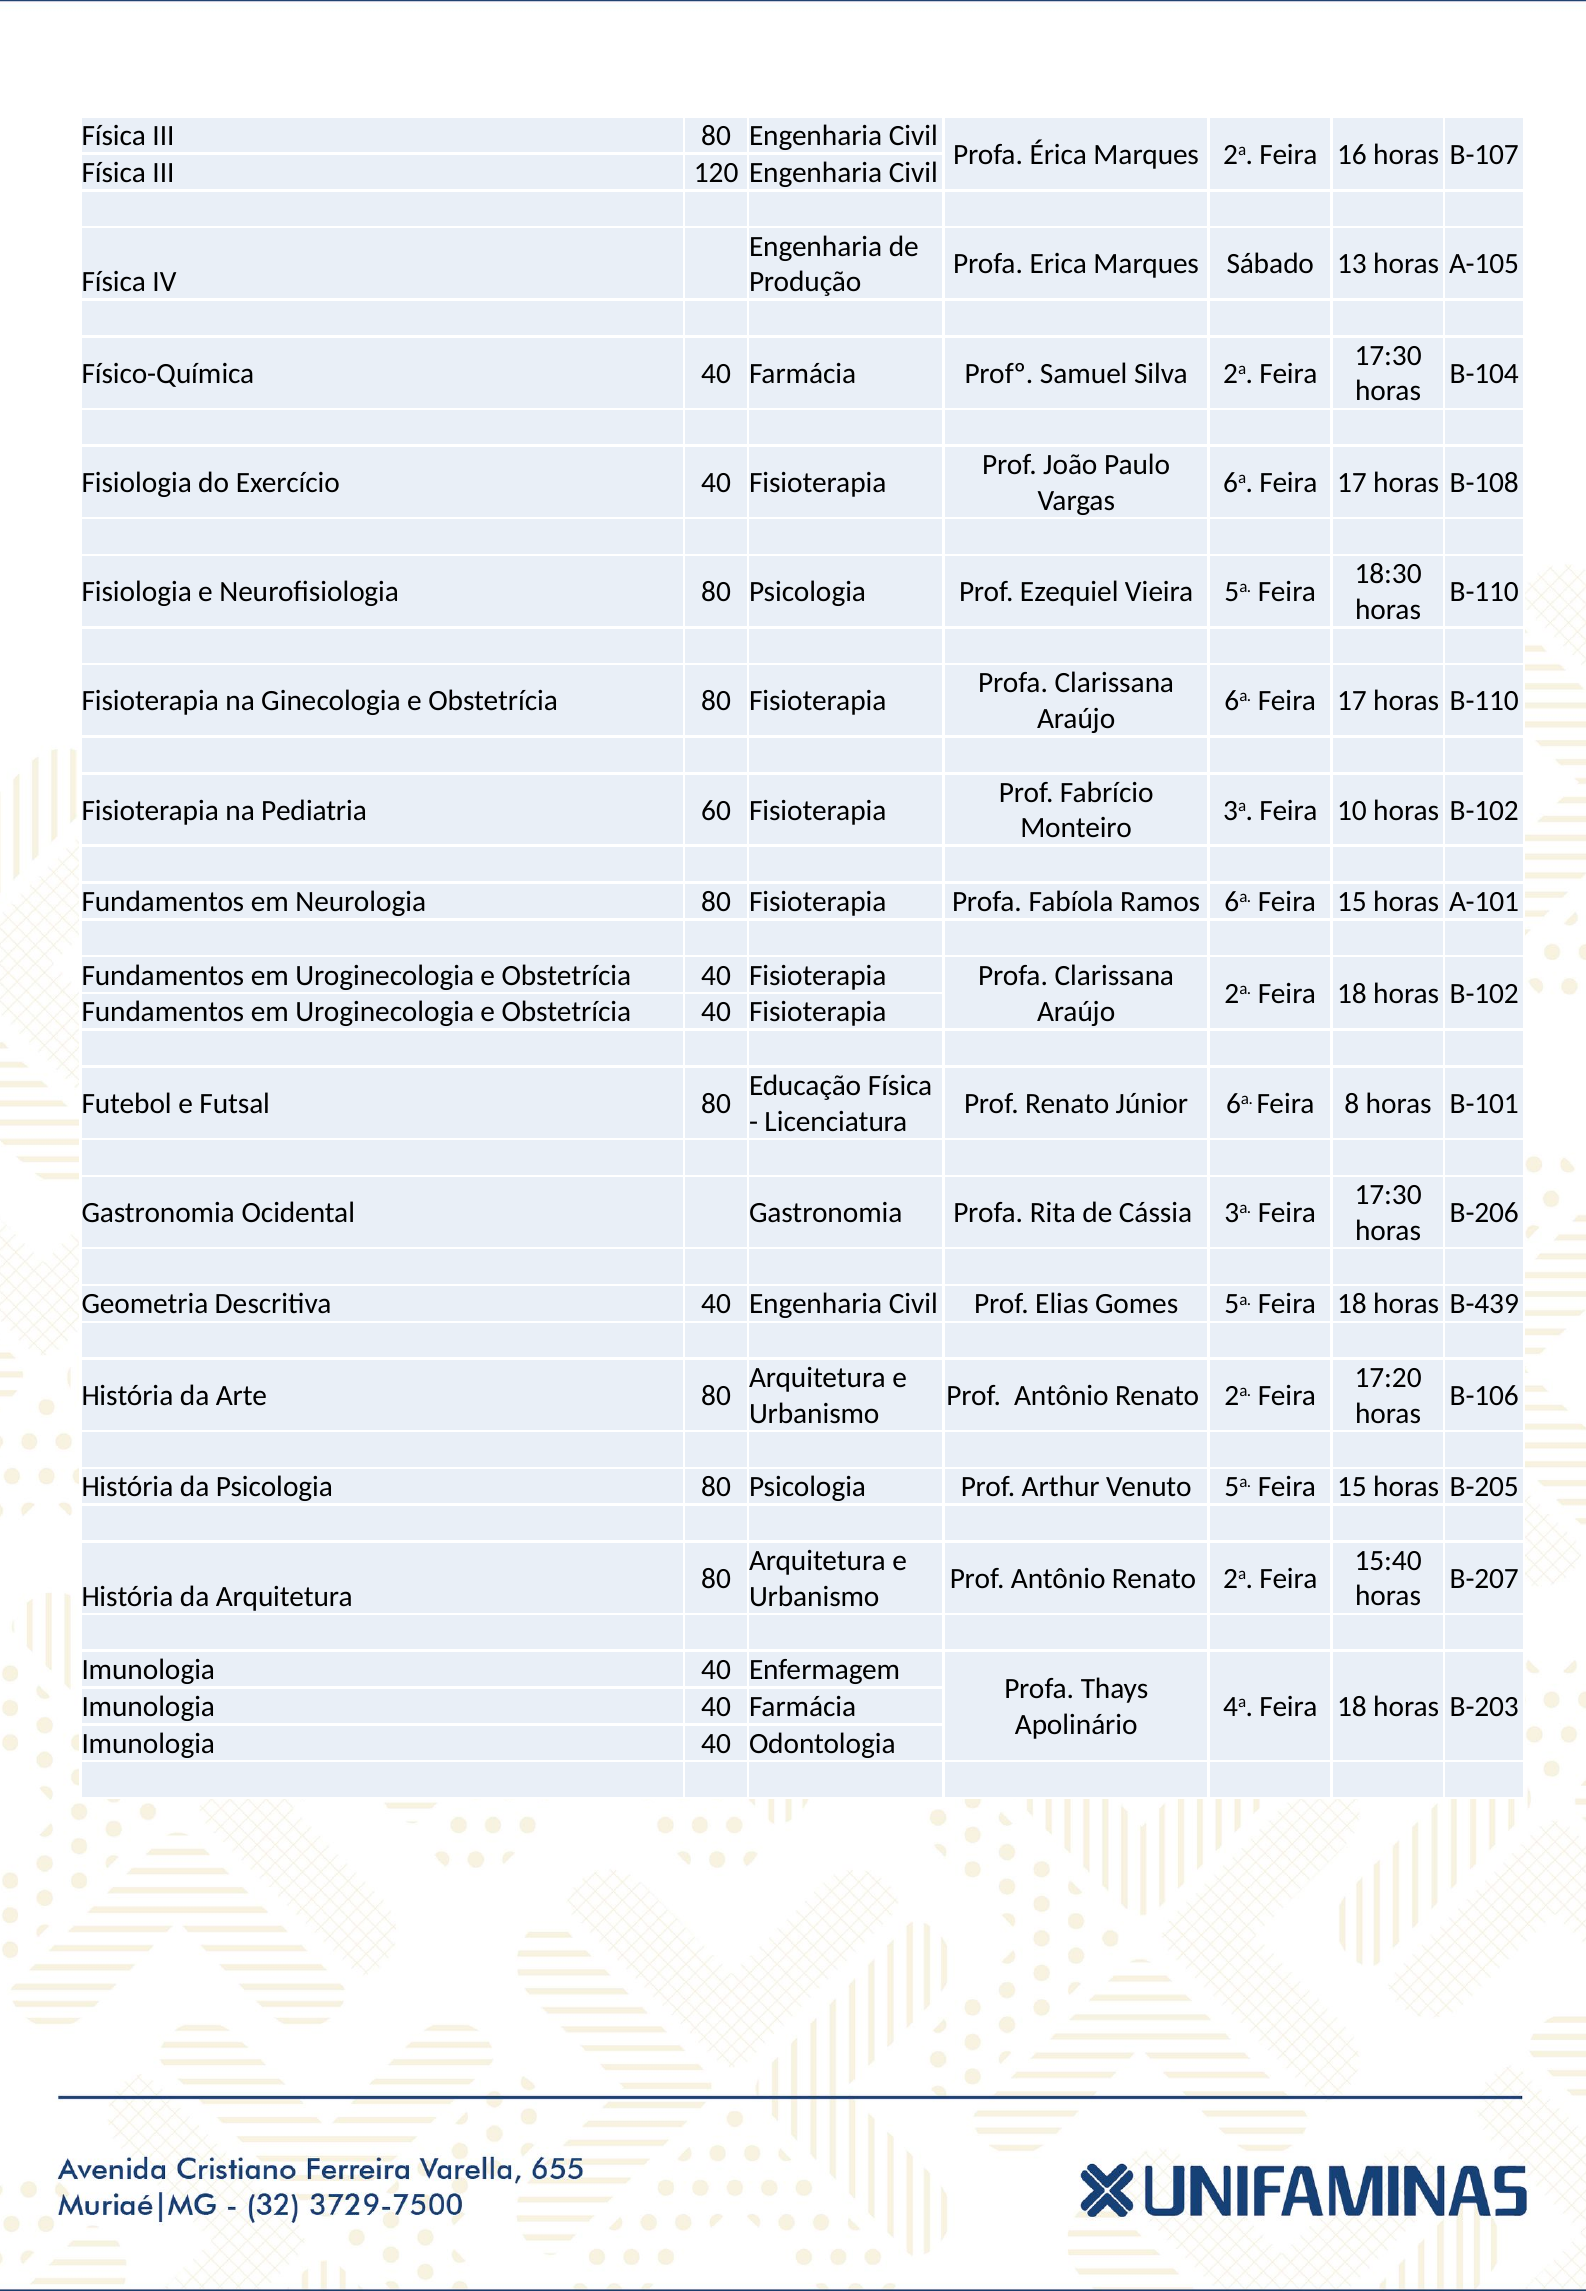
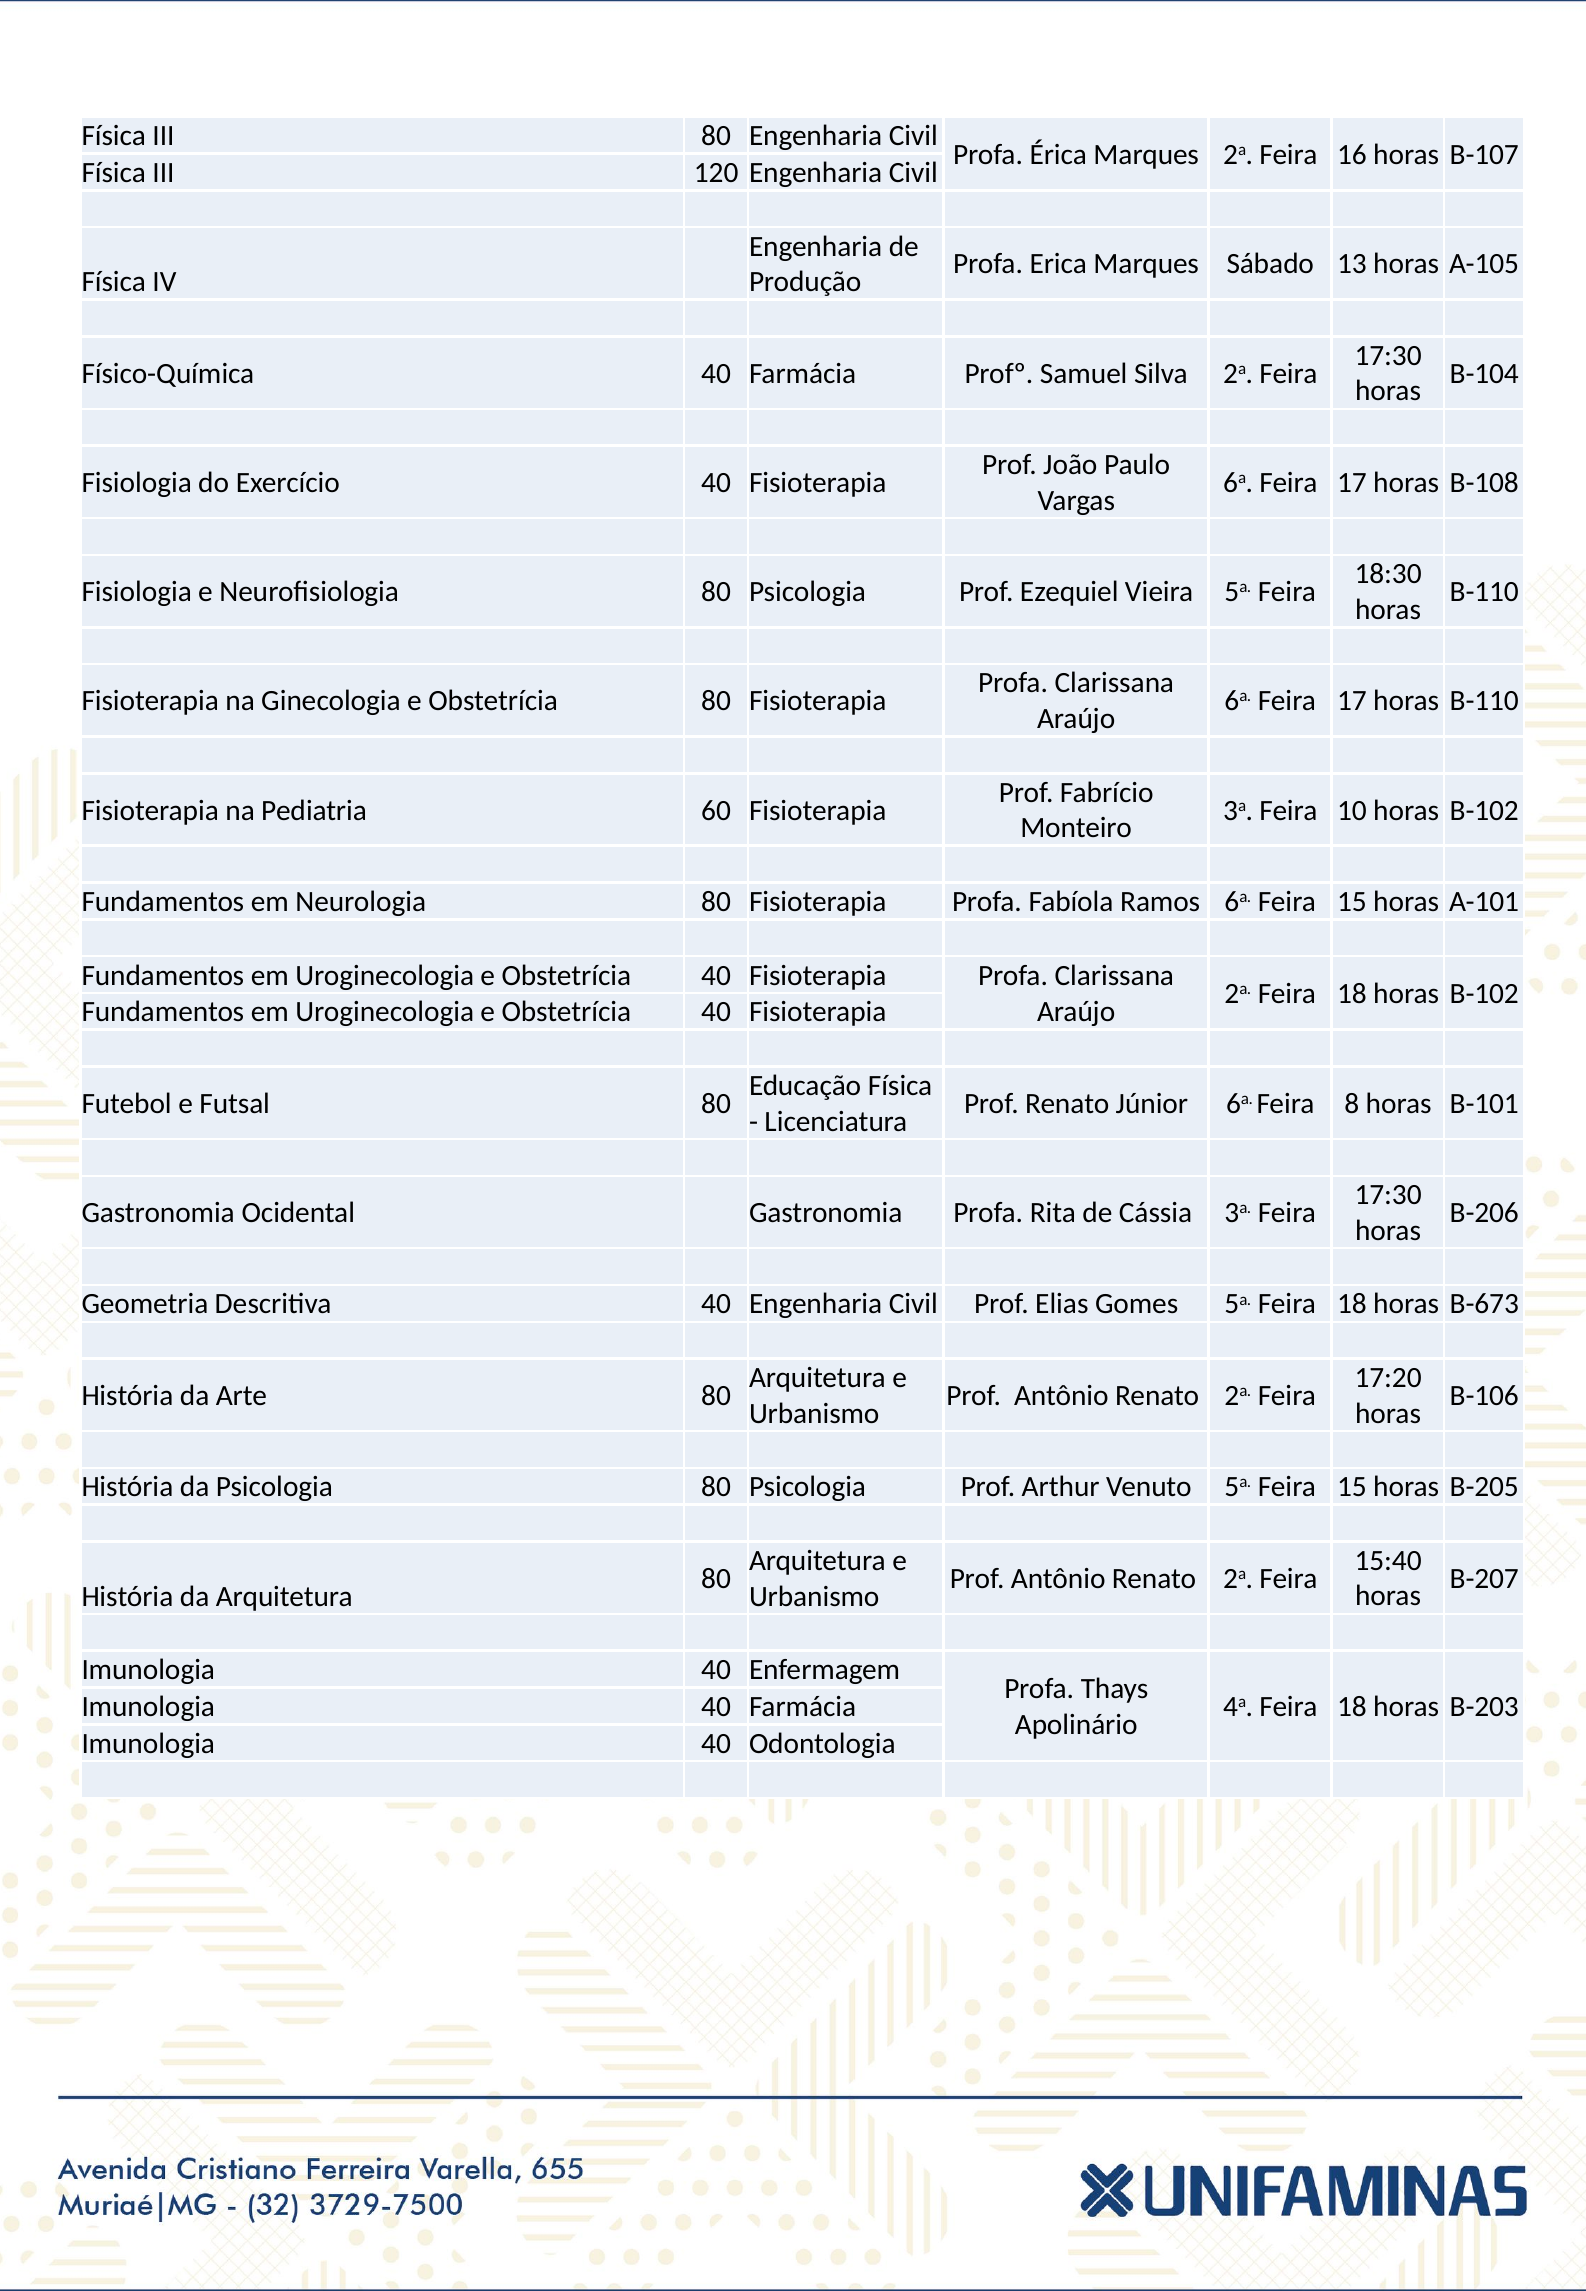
B-439: B-439 -> B-673 (1484, 1304)
